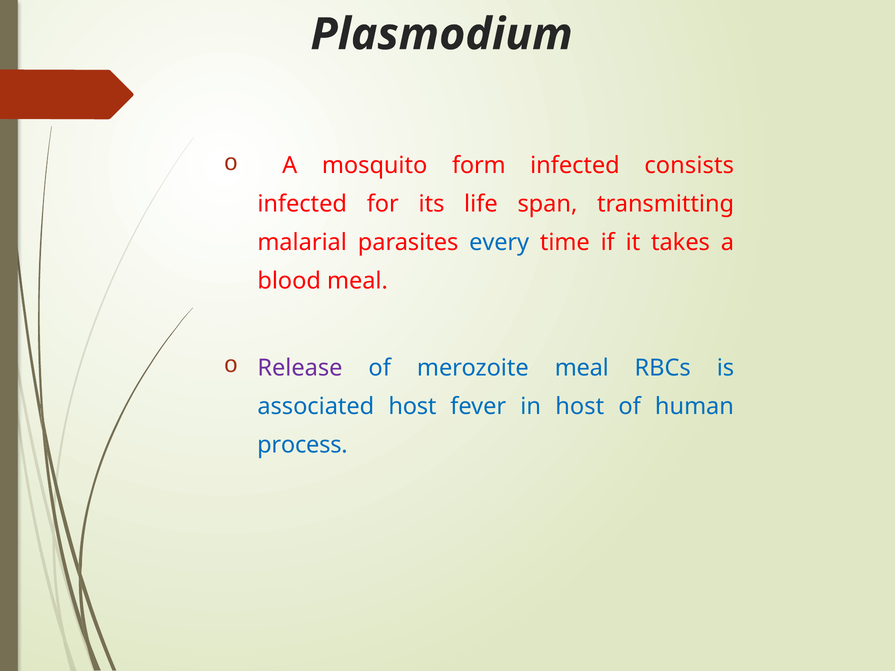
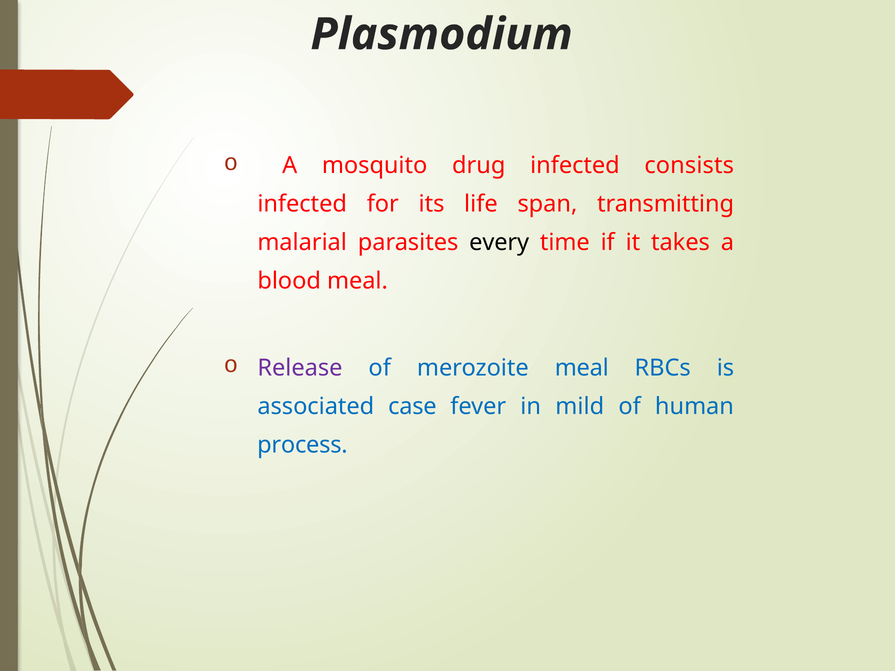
form: form -> drug (479, 166)
every colour: blue -> black (499, 243)
associated host: host -> case (412, 406)
in host: host -> mild (580, 406)
